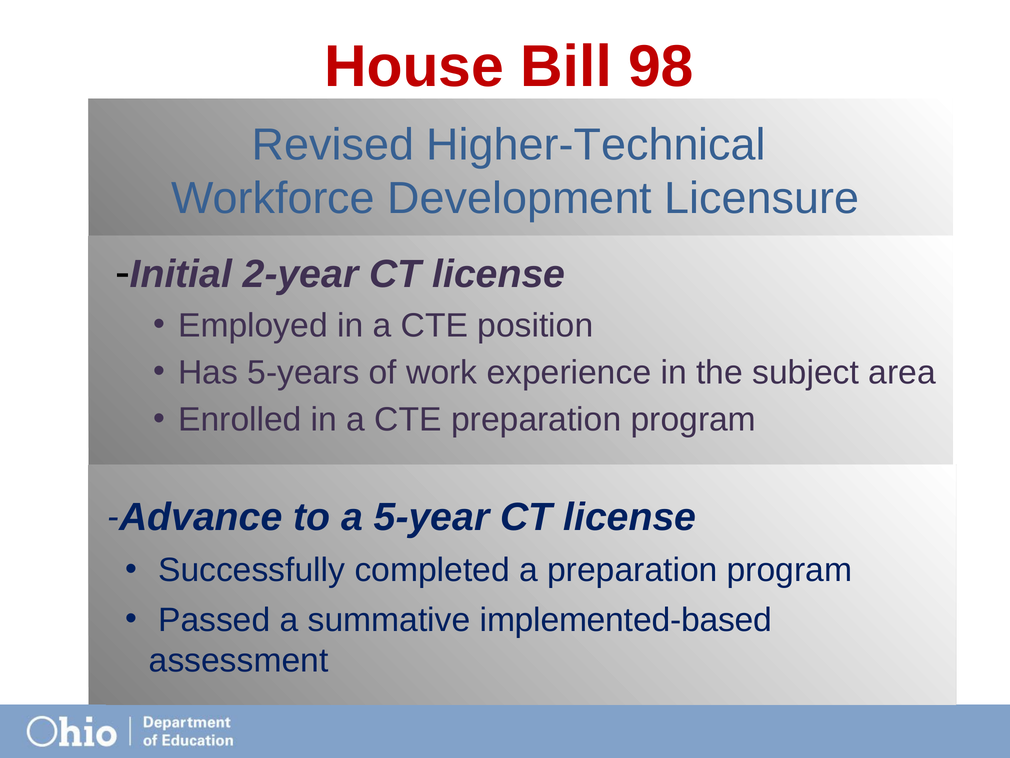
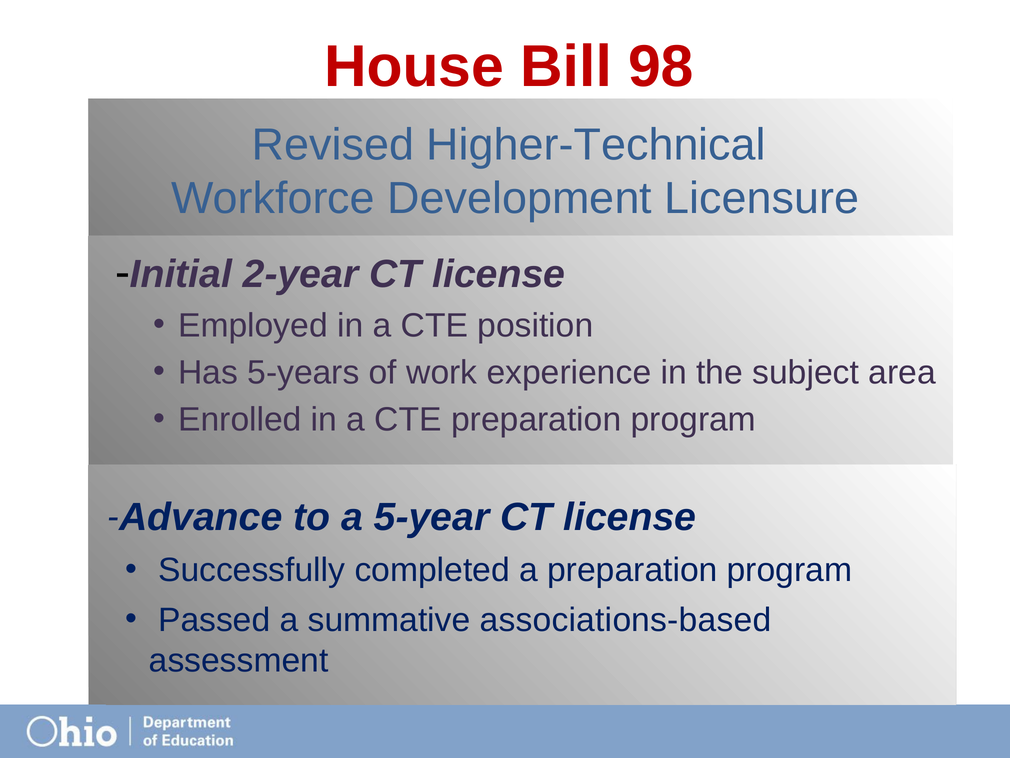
implemented-based: implemented-based -> associations-based (626, 620)
